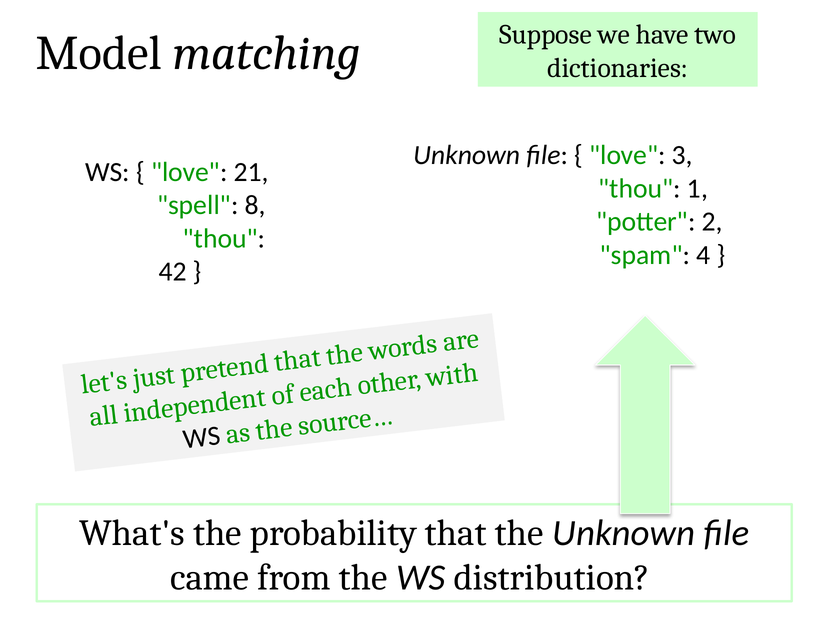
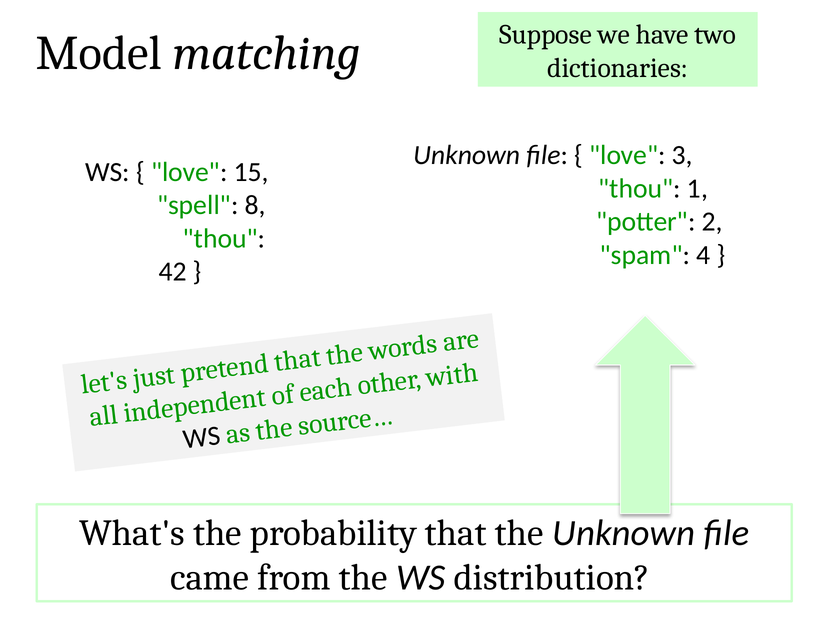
21: 21 -> 15 (251, 172)
